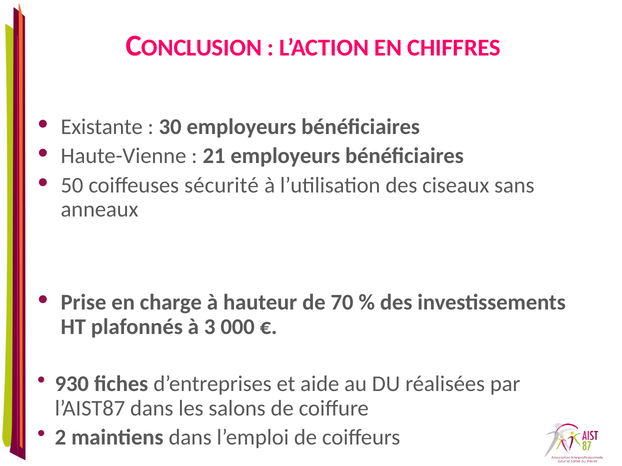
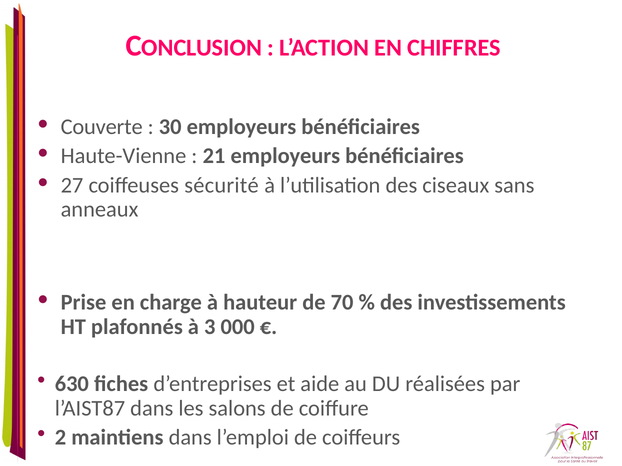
Existante: Existante -> Couverte (102, 127)
50: 50 -> 27 (72, 185)
930: 930 -> 630 (72, 384)
